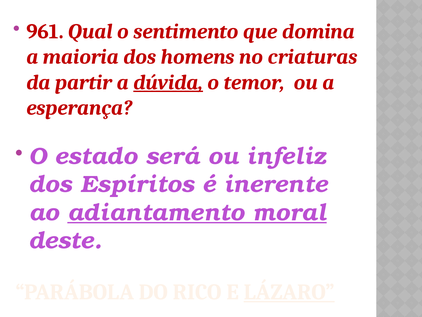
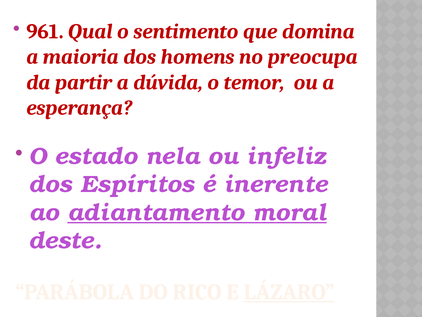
criaturas: criaturas -> preocupa (313, 57)
dúvida underline: present -> none (168, 82)
será: será -> nela (173, 156)
